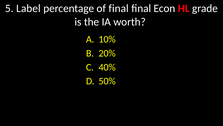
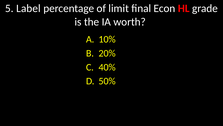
of final: final -> limit (119, 8)
